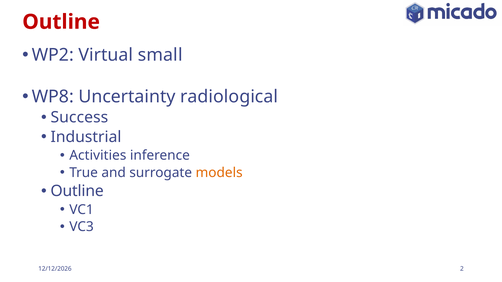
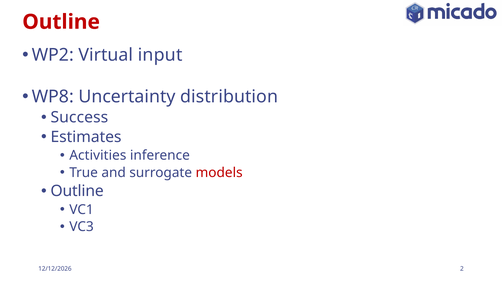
small: small -> input (160, 55)
radiological: radiological -> distribution (229, 97)
Industrial: Industrial -> Estimates (86, 137)
models colour: orange -> red (219, 173)
